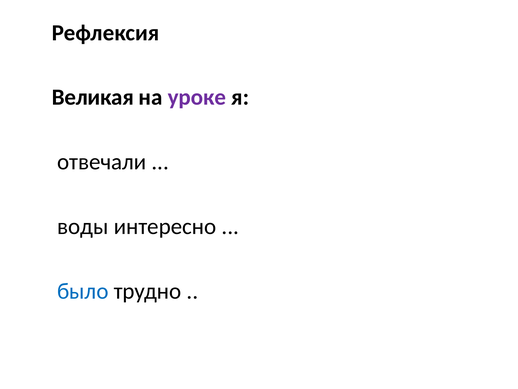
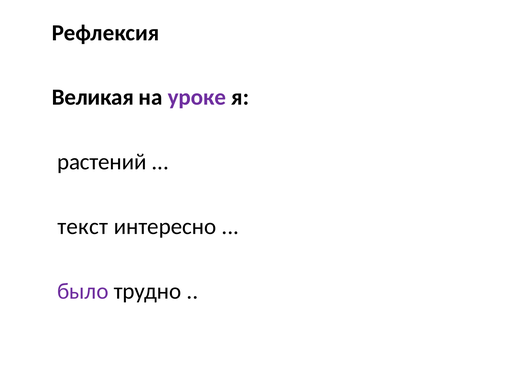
отвечали: отвечали -> растений (102, 162)
воды: воды -> текст (83, 226)
было colour: blue -> purple (83, 291)
